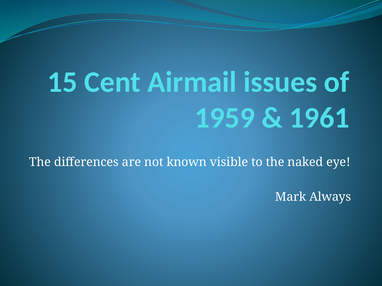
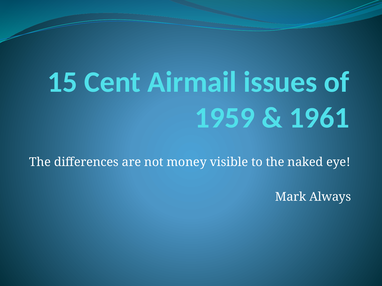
known: known -> money (187, 162)
